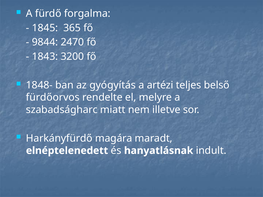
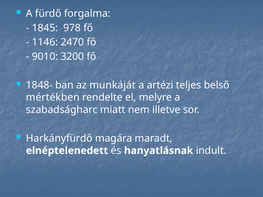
365: 365 -> 978 (72, 28)
9844: 9844 -> 1146 (45, 42)
1843: 1843 -> 9010 (45, 57)
gyógyítás: gyógyítás -> munkáját (113, 85)
fürdőorvos: fürdőorvos -> mértékben (53, 98)
